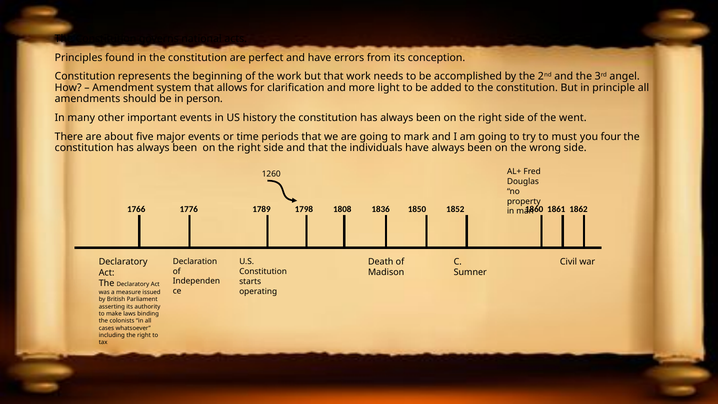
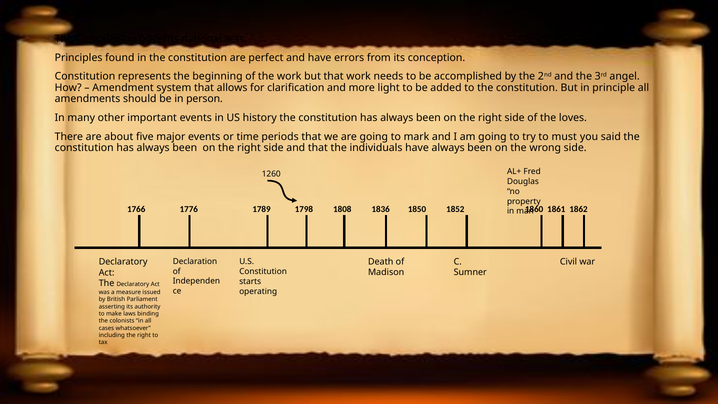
went: went -> loves (573, 118)
four: four -> said (611, 137)
